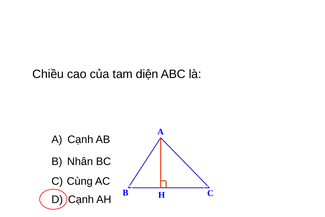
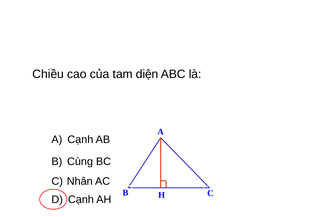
Nhân: Nhân -> Cùng (80, 161)
Cùng: Cùng -> Nhân (80, 181)
